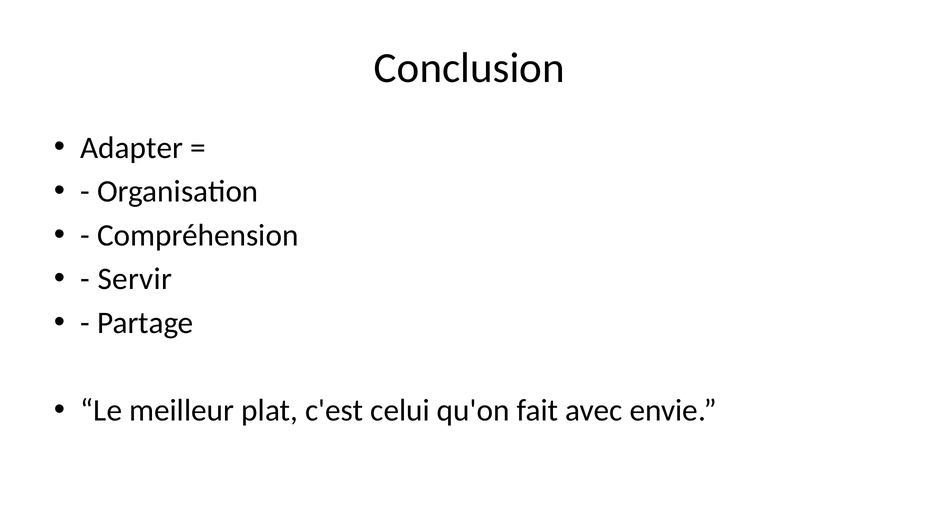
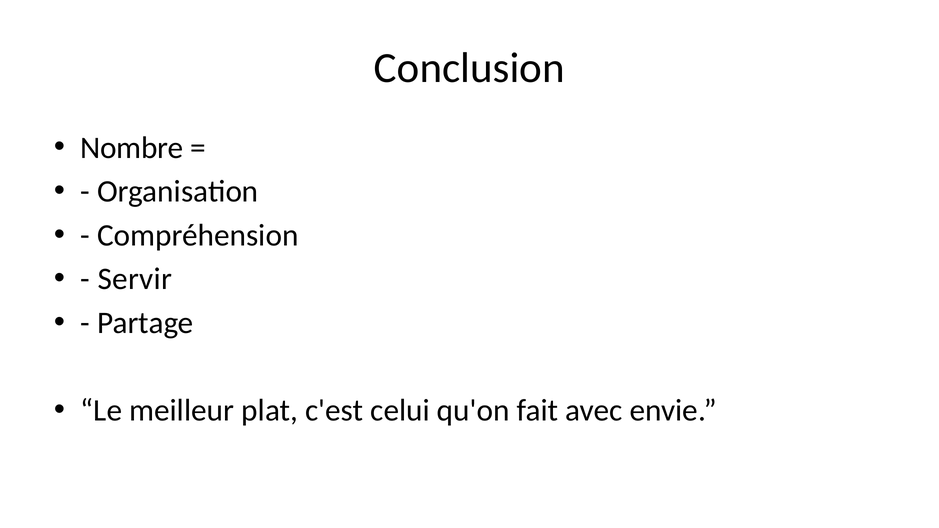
Adapter: Adapter -> Nombre (132, 148)
